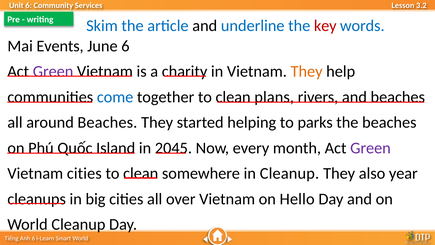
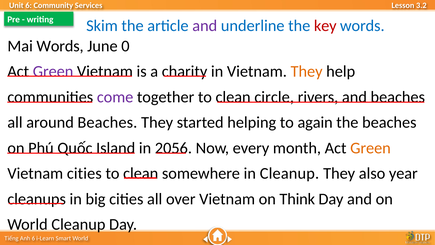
and colour: black -> purple (205, 26)
Mai Events: Events -> Words (60, 46)
June 6: 6 -> 0 (125, 46)
come colour: blue -> purple (115, 97)
plans: plans -> circle (274, 97)
parks: parks -> again (315, 122)
2045: 2045 -> 2056 (173, 148)
Green colour: purple -> orange (370, 148)
Hello: Hello -> Think (297, 199)
